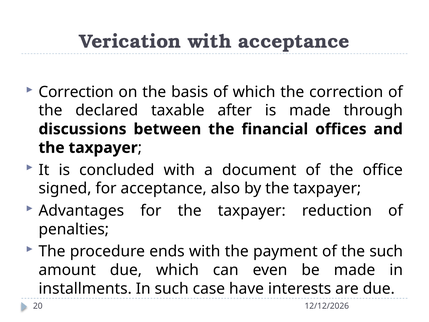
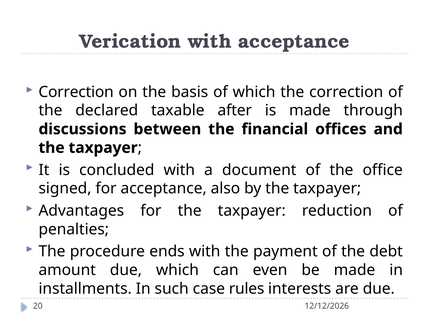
the such: such -> debt (386, 251)
have: have -> rules (247, 288)
